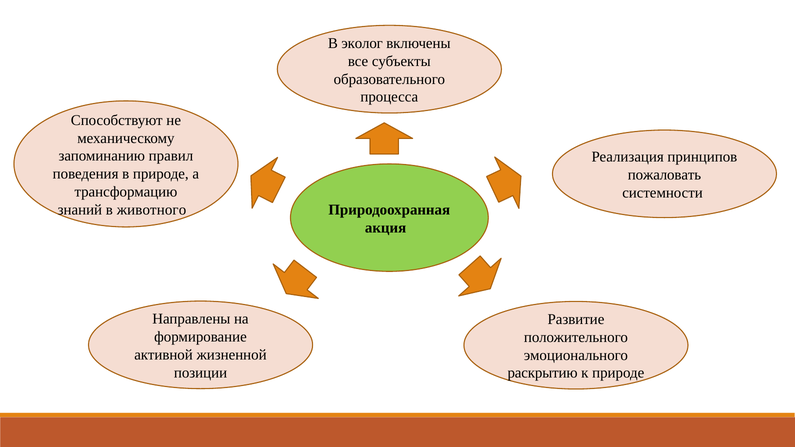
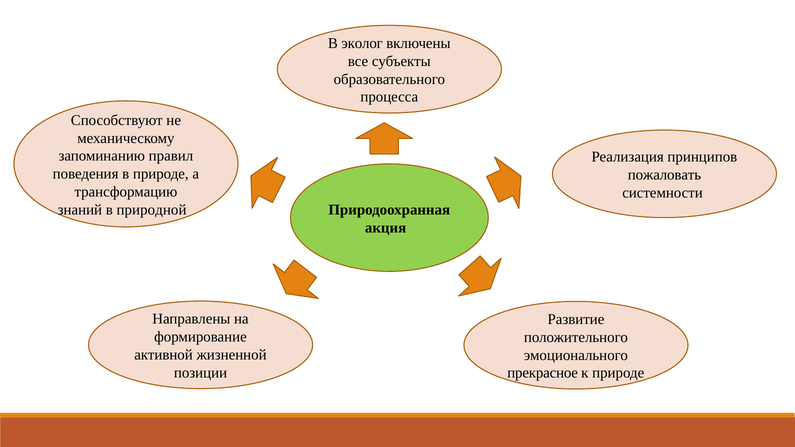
животного: животного -> природной (152, 210)
раскрытию: раскрытию -> прекрасное (543, 373)
